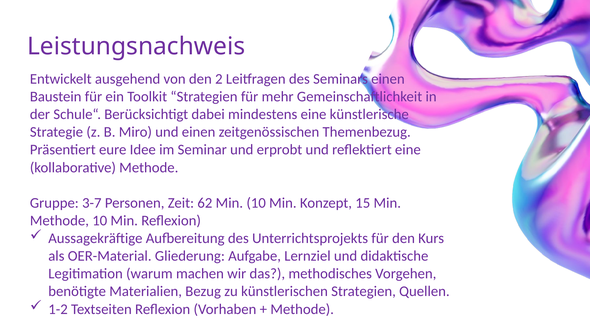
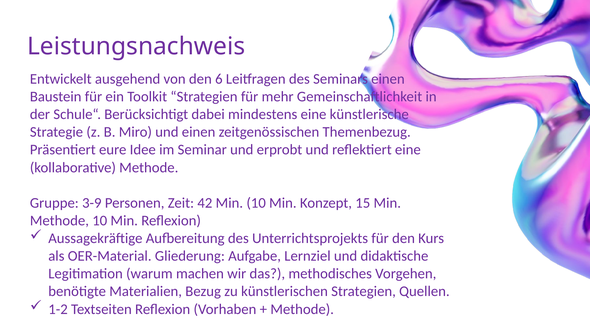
2: 2 -> 6 (219, 79)
3-7: 3-7 -> 3-9 (92, 203)
62: 62 -> 42 (205, 203)
